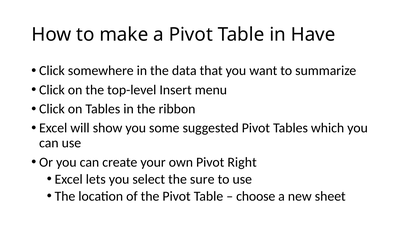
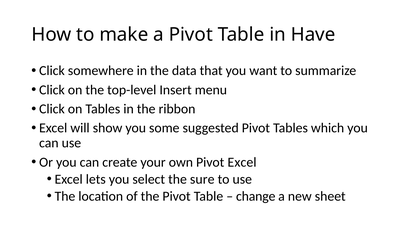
Pivot Right: Right -> Excel (242, 162)
choose: choose -> change (256, 196)
